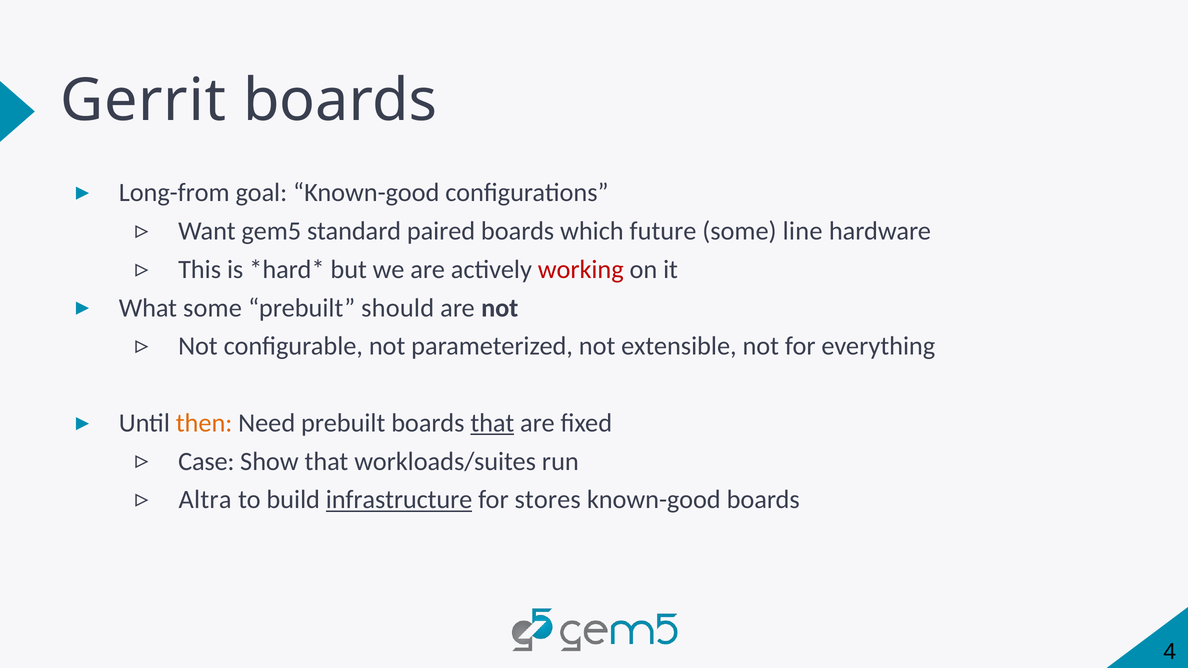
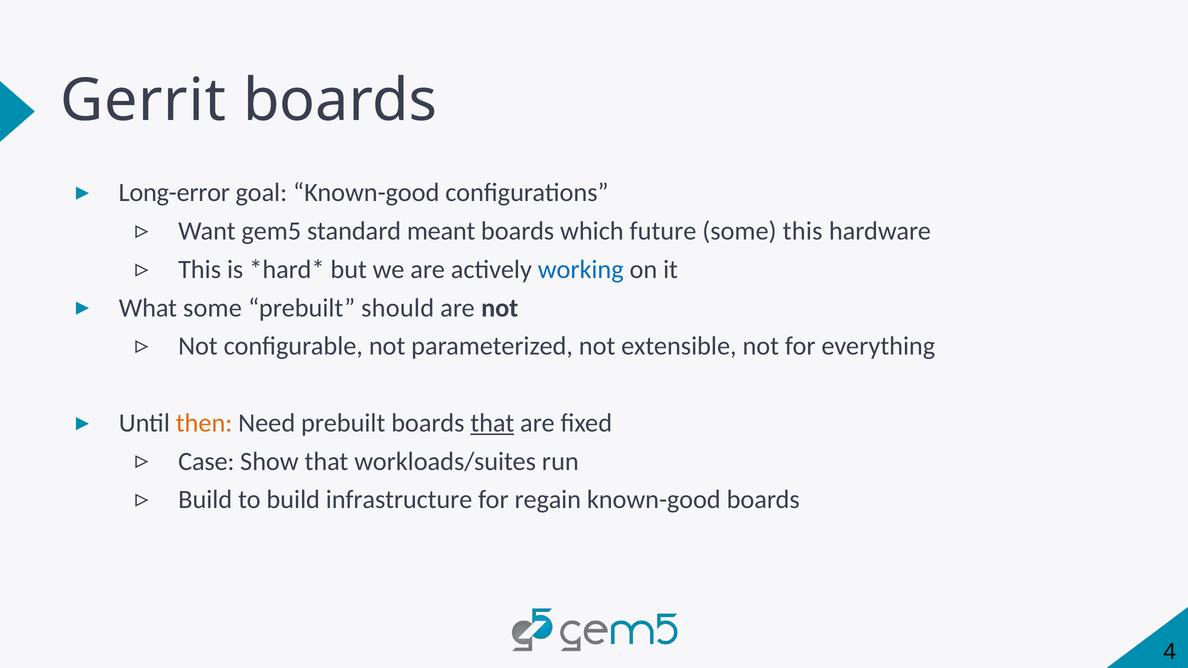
Long-from: Long-from -> Long-error (174, 193)
paired: paired -> meant (441, 231)
some line: line -> this (803, 231)
working colour: red -> blue (581, 270)
Altra: Altra -> Build (205, 500)
infrastructure underline: present -> none (399, 500)
stores: stores -> regain (548, 500)
